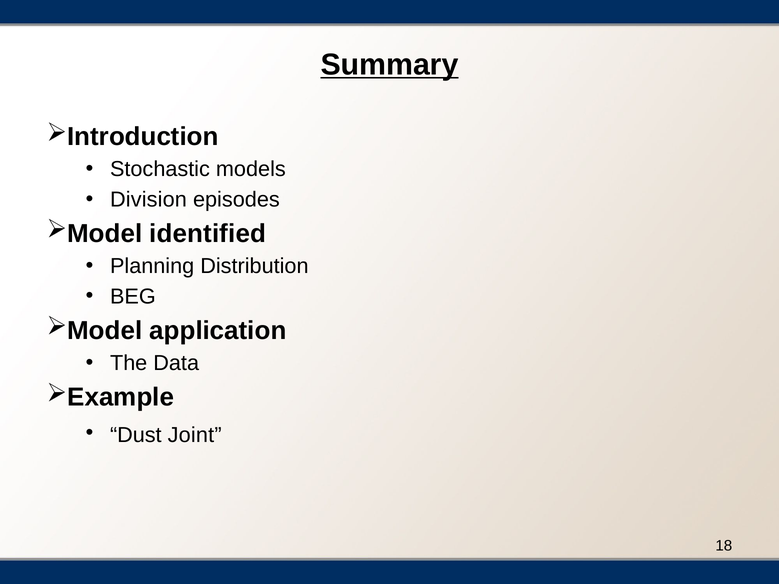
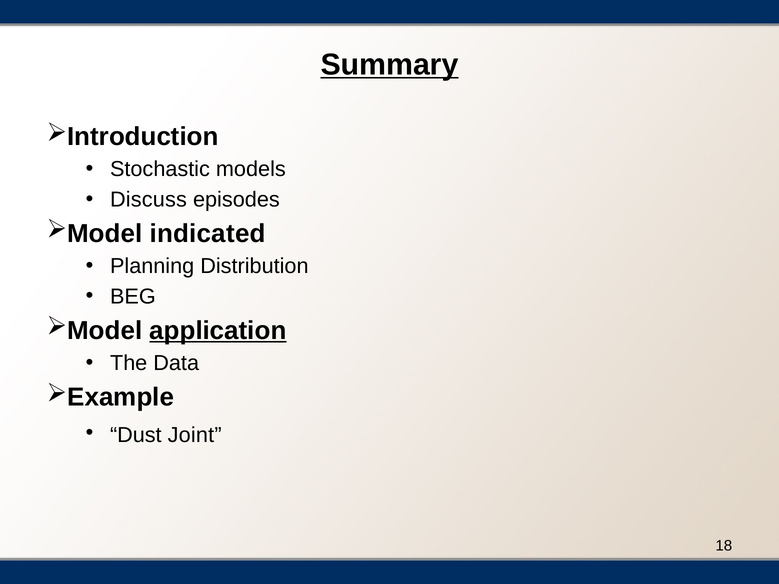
Division: Division -> Discuss (148, 200)
identified: identified -> indicated (208, 234)
application underline: none -> present (218, 331)
